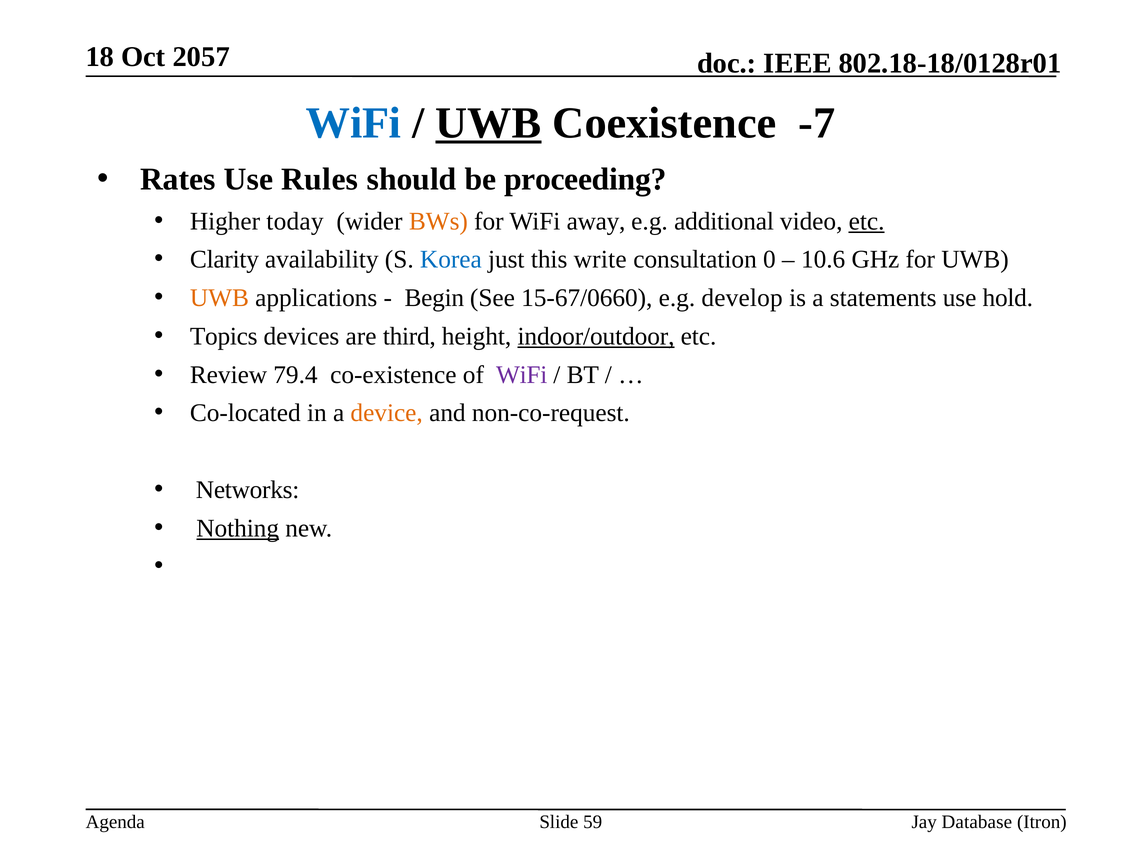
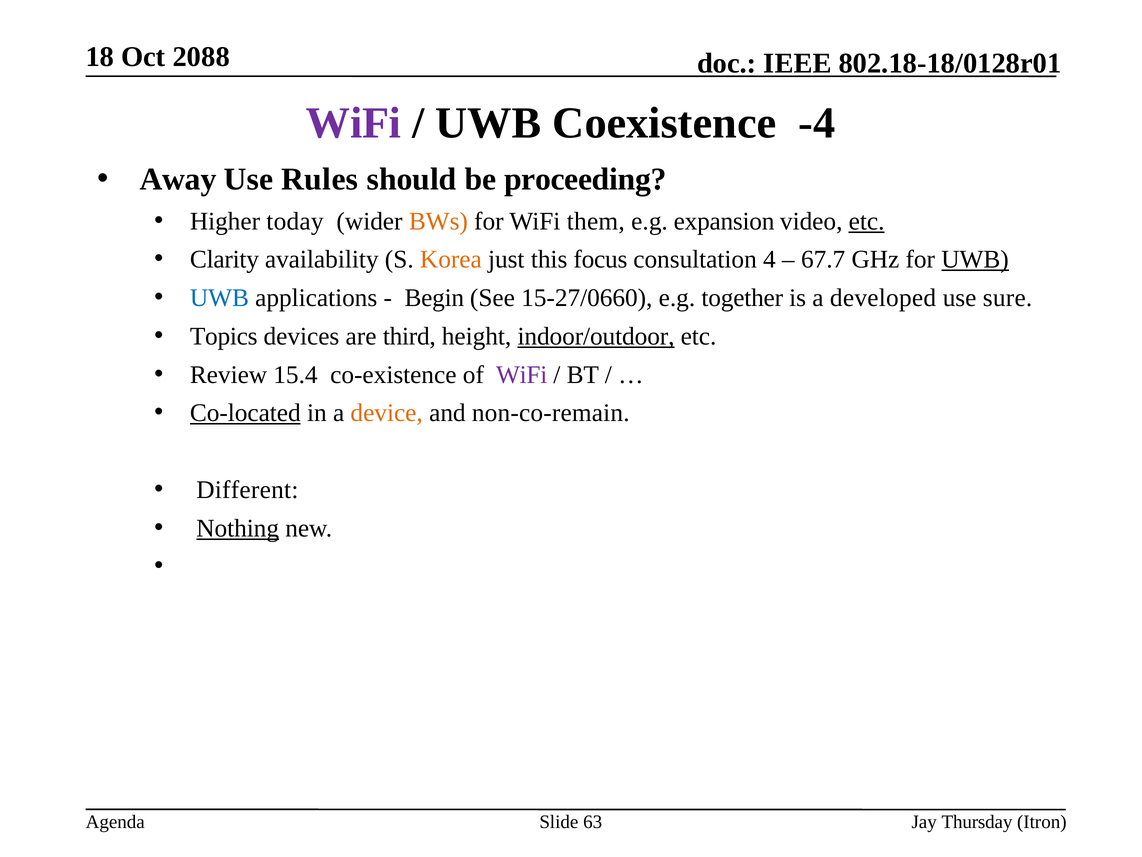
2057: 2057 -> 2088 (201, 57)
WiFi colour: blue -> purple (354, 123)
UWB underline: present -> none (488, 123)
-7: -7 -> -4 (817, 123)
Rates: Rates -> Away (178, 179)
away: away -> them (596, 221)
additional: additional -> expansion (724, 221)
Korea colour: blue -> orange (451, 259)
write: write -> focus (600, 259)
0: 0 -> 4 (769, 259)
10.6: 10.6 -> 67.7 (823, 259)
UWB underline: none -> present (975, 259)
UWB colour: orange -> blue (219, 298)
15-67/0660: 15-67/0660 -> 15-27/0660 (587, 298)
develop: develop -> together (742, 298)
statements: statements -> developed (883, 298)
hold: hold -> sure (1008, 298)
79.4: 79.4 -> 15.4 (295, 374)
Co-located underline: none -> present (245, 413)
non-co-request: non-co-request -> non-co-remain (551, 413)
Networks: Networks -> Different (247, 489)
59: 59 -> 63 (593, 821)
Database: Database -> Thursday (977, 821)
